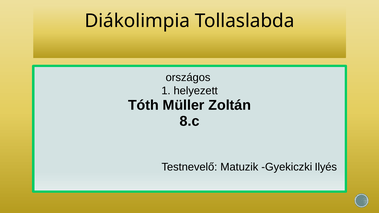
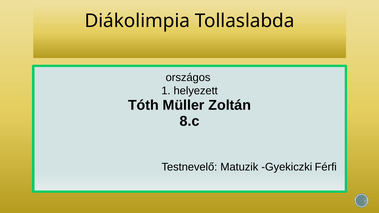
Ilyés: Ilyés -> Férfi (326, 167)
